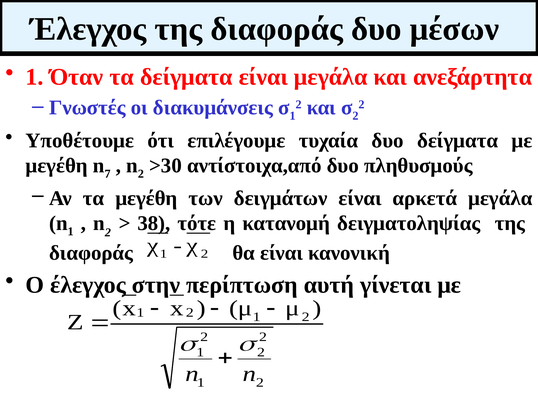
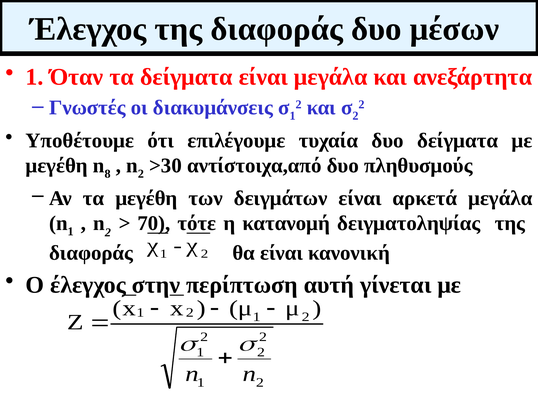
7: 7 -> 8 (108, 174)
38: 38 -> 70 (154, 224)
